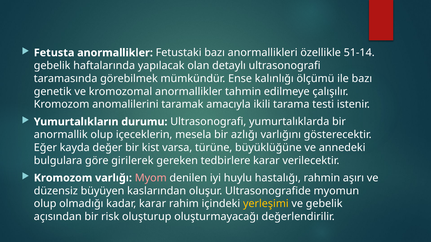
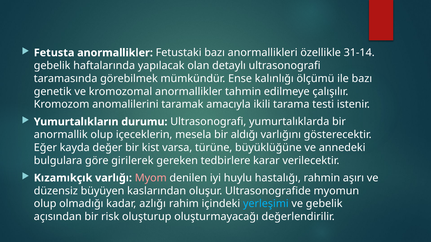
51-14: 51-14 -> 31-14 (359, 53)
azlığı: azlığı -> aldığı (244, 135)
Kromozom: Kromozom -> Kızamıkçık (63, 178)
kadar karar: karar -> azlığı (153, 204)
yerleşimi colour: yellow -> light blue (266, 204)
